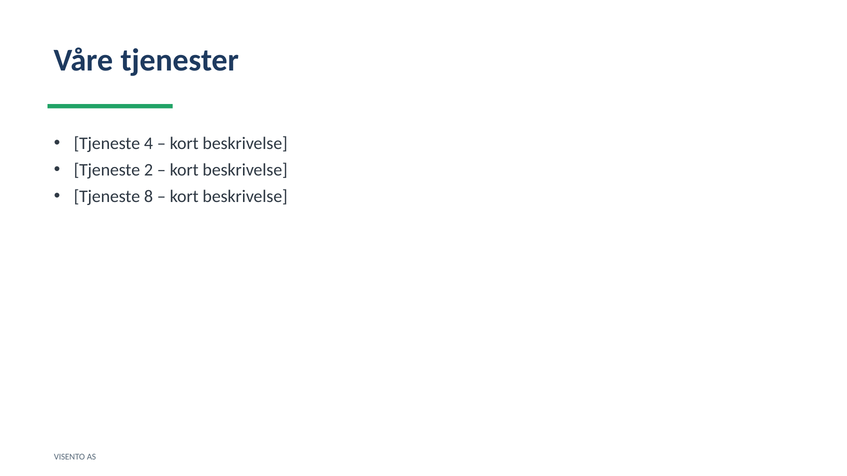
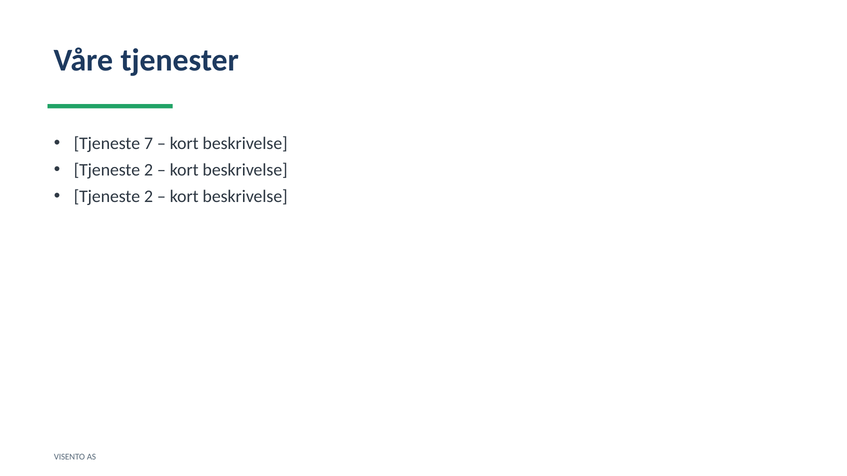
4: 4 -> 7 (148, 143)
8: 8 -> 2 (148, 196)
